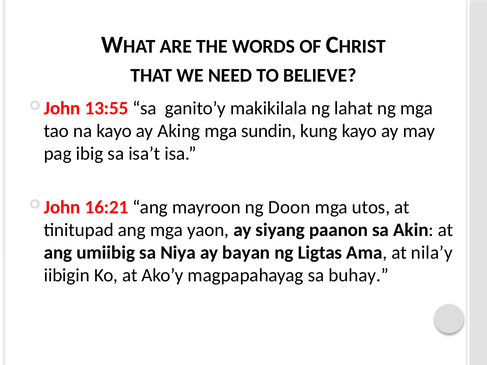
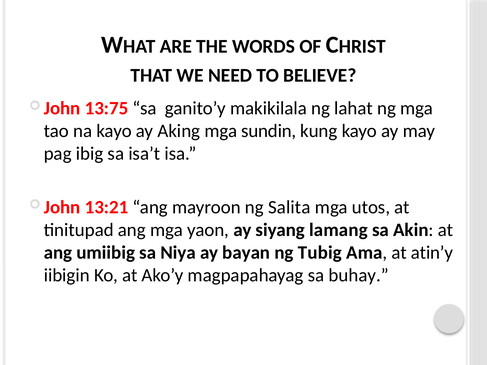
13:55: 13:55 -> 13:75 (107, 108)
16:21: 16:21 -> 13:21 (107, 207)
Doon: Doon -> Salita (289, 207)
paanon: paanon -> lamang (338, 230)
Ligtas: Ligtas -> Tubig (320, 253)
nila’y: nila’y -> atin’y (432, 253)
